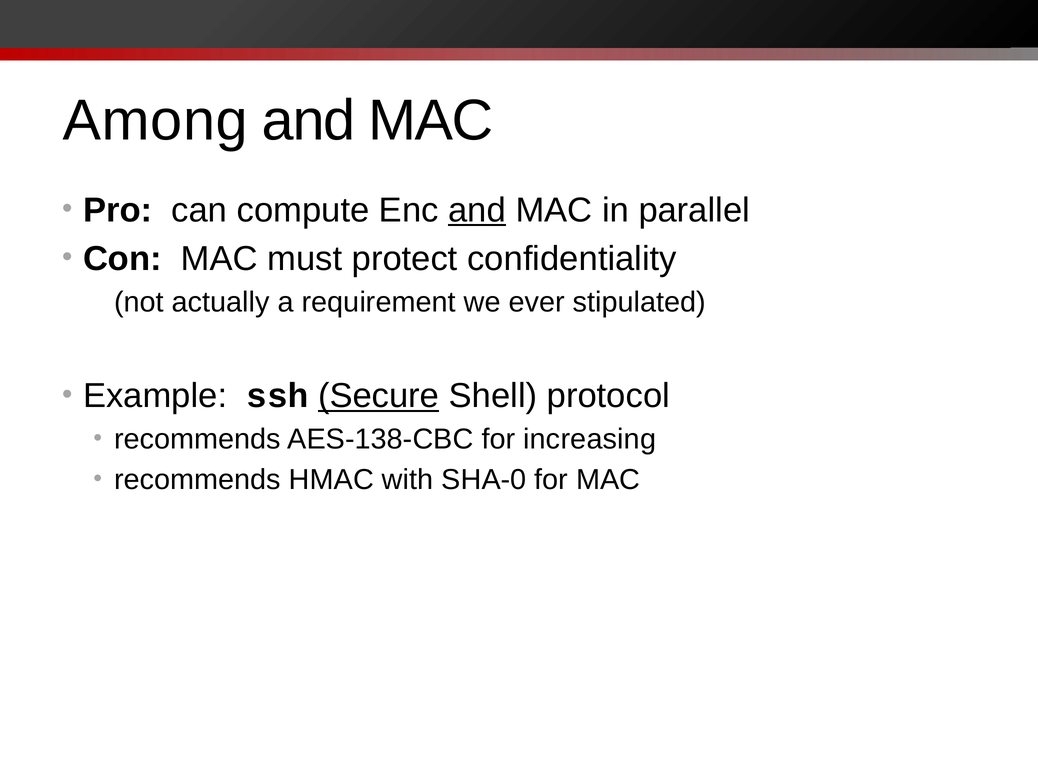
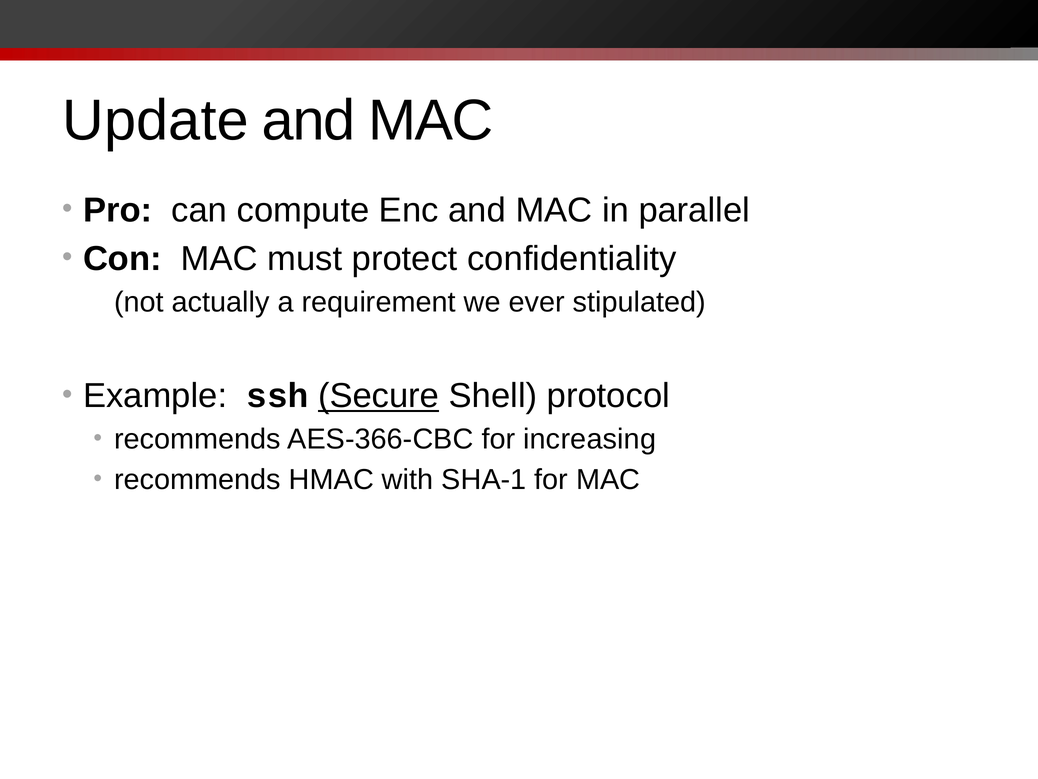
Among: Among -> Update (155, 121)
and underline: present -> none (477, 210)
AES-138-CBC: AES-138-CBC -> AES-366-CBC (380, 439)
SHA-0: SHA-0 -> SHA-1 (484, 479)
